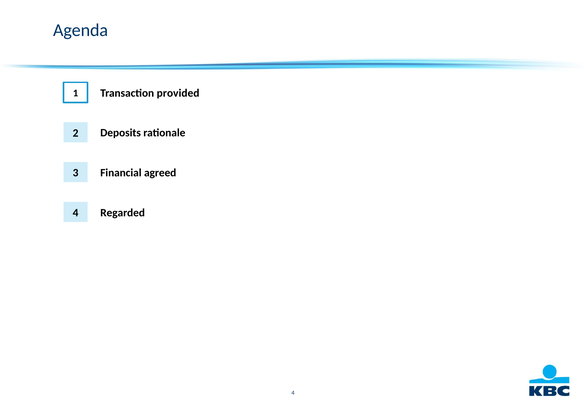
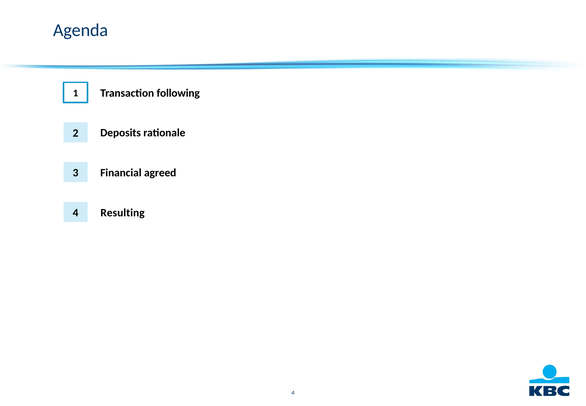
provided: provided -> following (178, 93)
Regarded: Regarded -> Resulting (123, 213)
